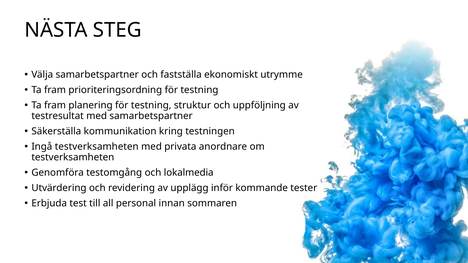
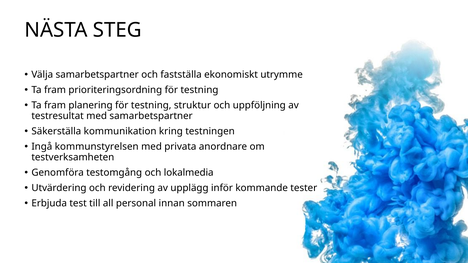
Ingå testverksamheten: testverksamheten -> kommunstyrelsen (97, 147)
